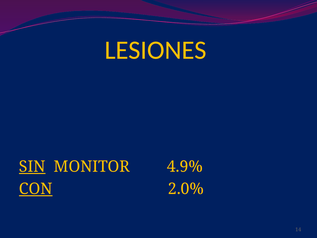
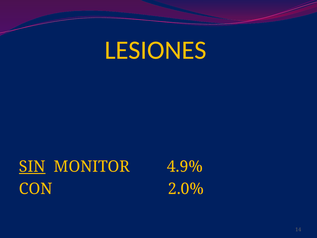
CON underline: present -> none (36, 189)
